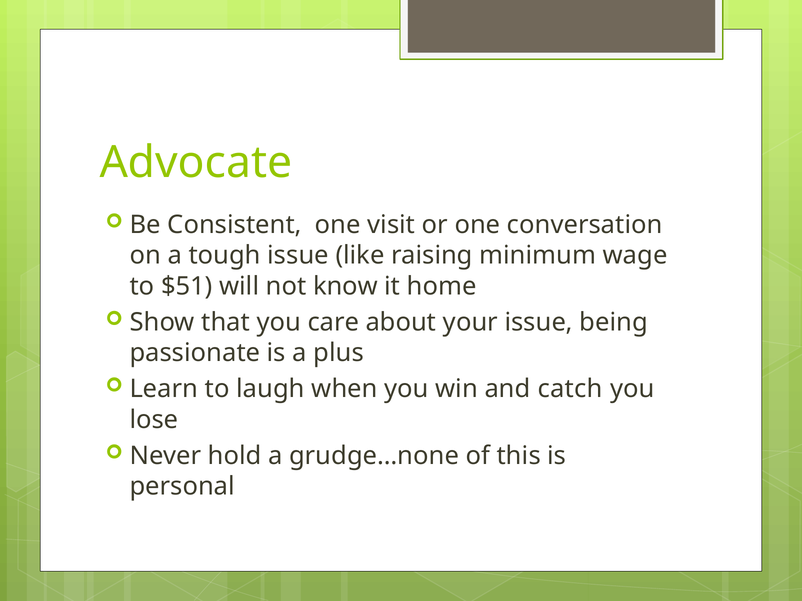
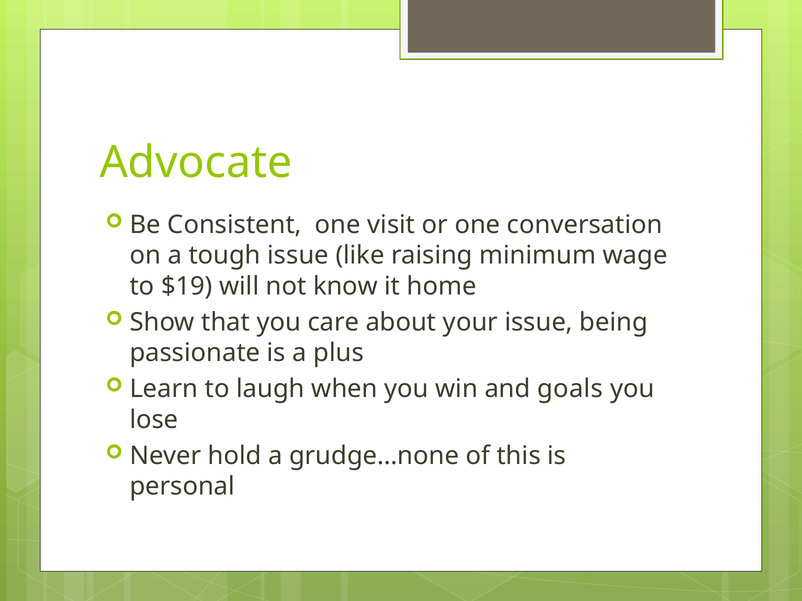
$51: $51 -> $19 (187, 286)
catch: catch -> goals (570, 389)
